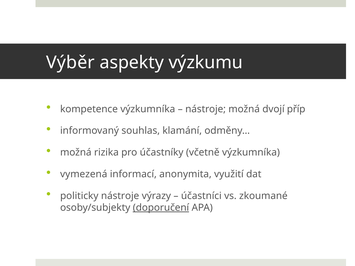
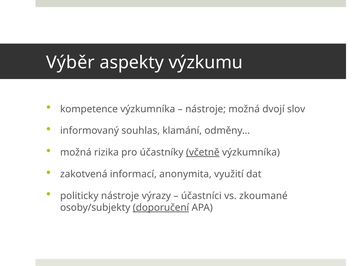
příp: příp -> slov (296, 109)
včetně underline: none -> present (203, 153)
vymezená: vymezená -> zakotvená (84, 174)
